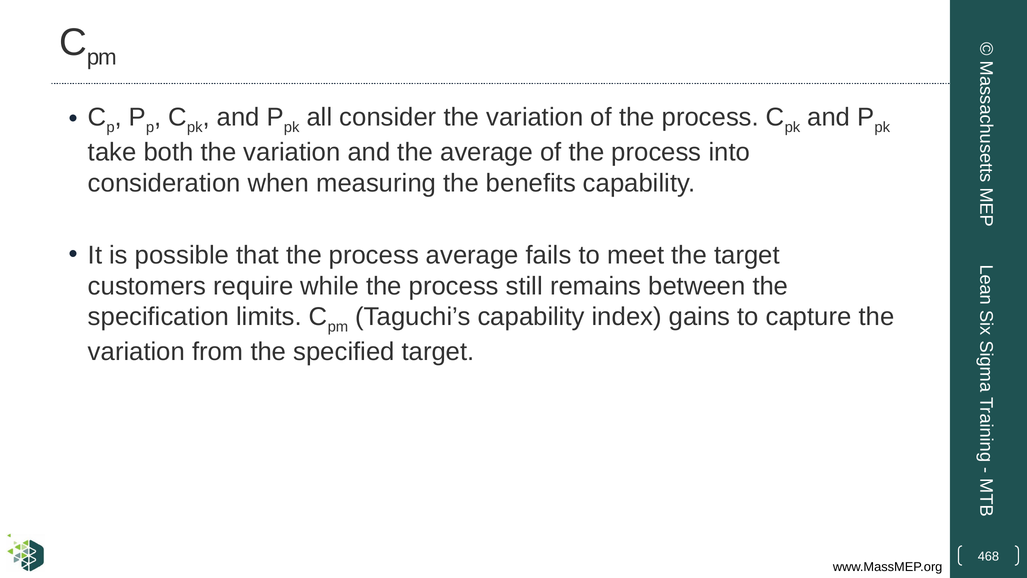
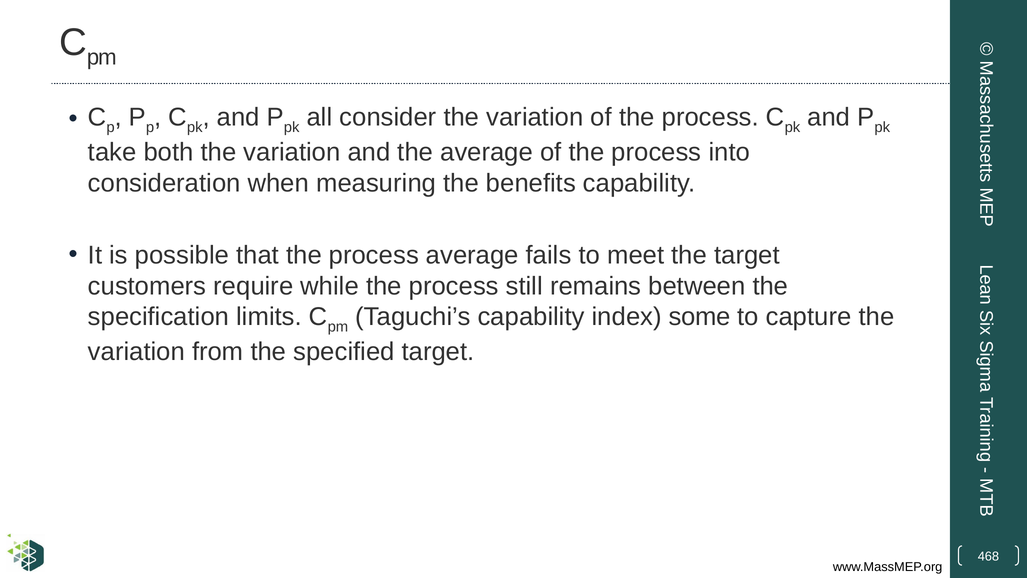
gains: gains -> some (700, 317)
